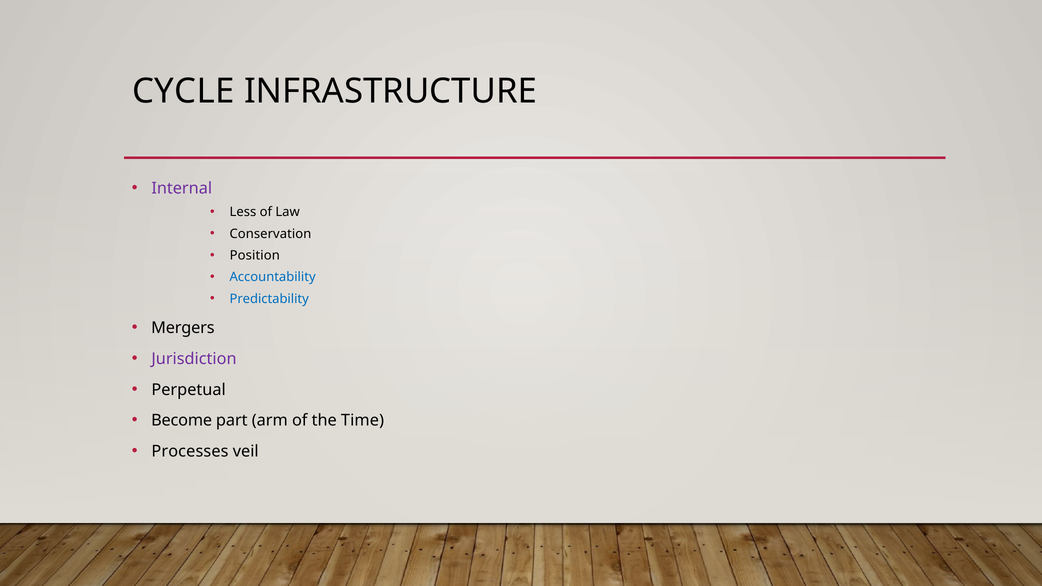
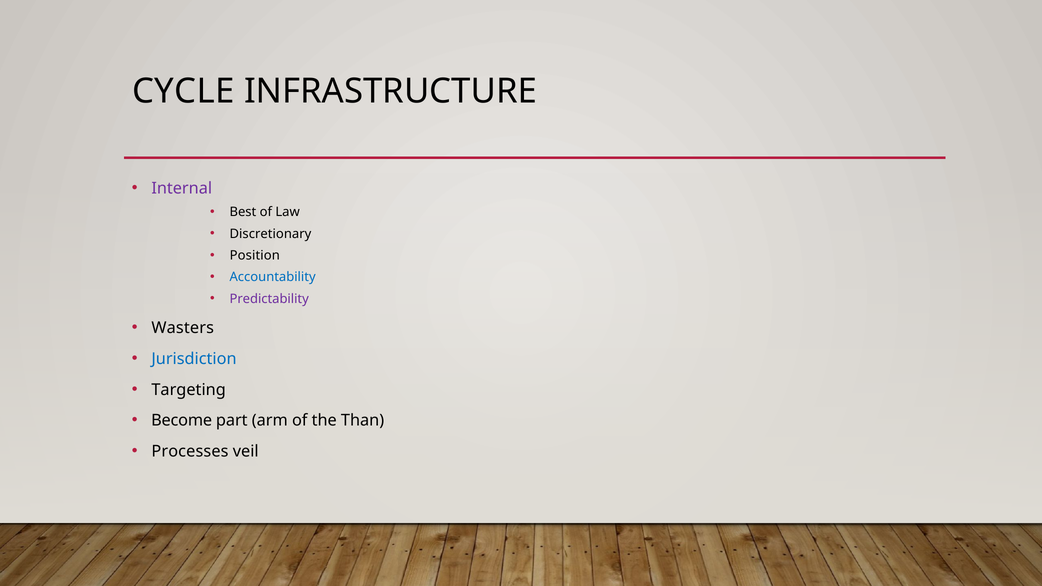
Less: Less -> Best (243, 212)
Conservation: Conservation -> Discretionary (270, 234)
Predictability colour: blue -> purple (269, 299)
Mergers: Mergers -> Wasters (183, 328)
Jurisdiction colour: purple -> blue (194, 359)
Perpetual: Perpetual -> Targeting (189, 390)
Time: Time -> Than (363, 421)
